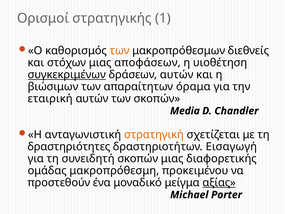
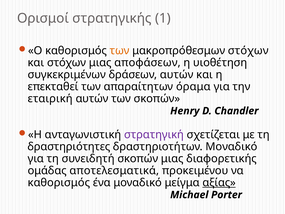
μακροπρόθεσμων διεθνείς: διεθνείς -> στόχων (248, 51)
συγκεκριμένων underline: present -> none (67, 75)
βιώσιμων: βιώσιμων -> επεκταθεί (53, 87)
Media: Media -> Henry (185, 111)
στρατηγική colour: orange -> purple (154, 134)
δραστηριοτήτων Εισαγωγή: Εισαγωγή -> Μοναδικό (231, 146)
μακροπρόθεσμη: μακροπρόθεσμη -> αποτελεσματικά (114, 170)
προστεθούν: προστεθούν -> καθορισμός (59, 182)
